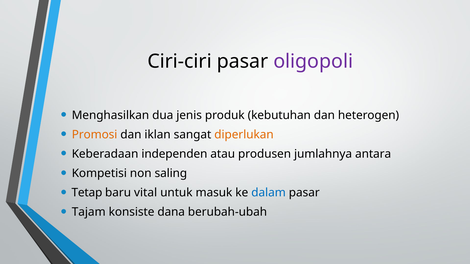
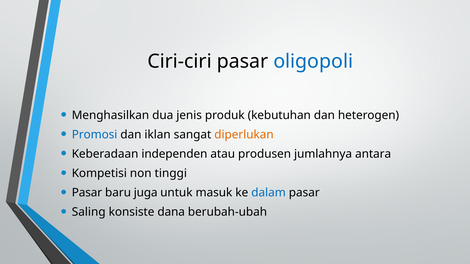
oligopoli colour: purple -> blue (313, 62)
Promosi colour: orange -> blue (95, 135)
saling: saling -> tinggi (171, 174)
Tetap: Tetap -> Pasar (87, 193)
vital: vital -> juga (146, 193)
Tajam: Tajam -> Saling (89, 212)
